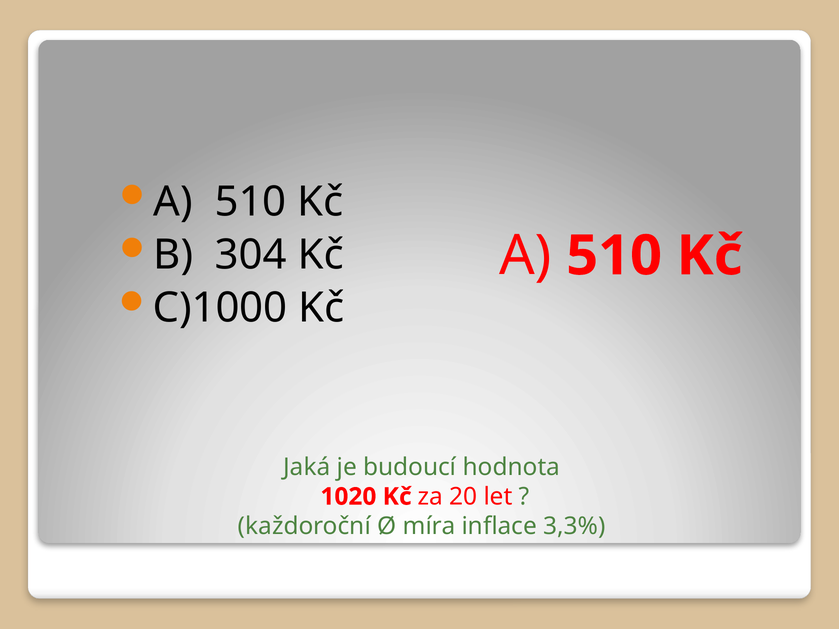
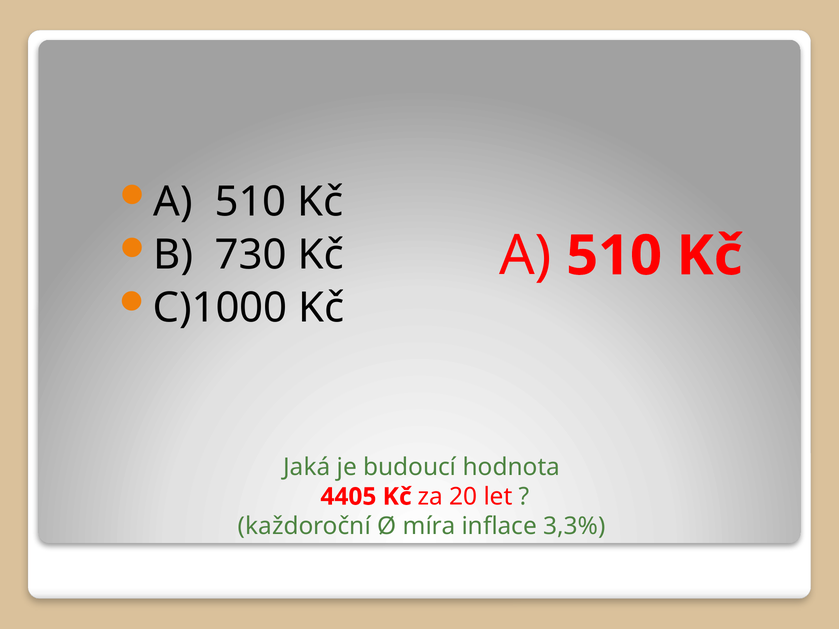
304: 304 -> 730 (251, 255)
1020: 1020 -> 4405 (348, 497)
